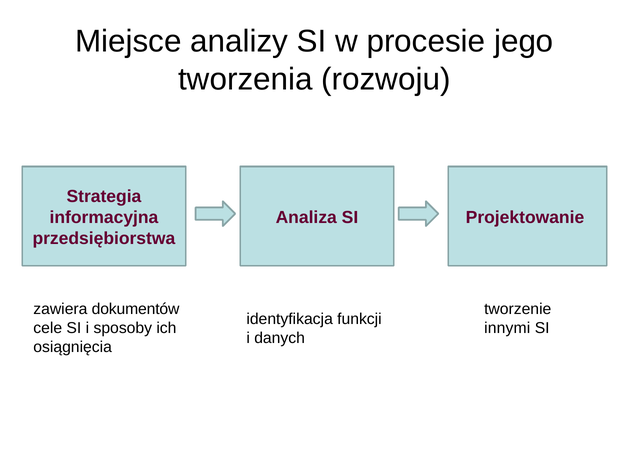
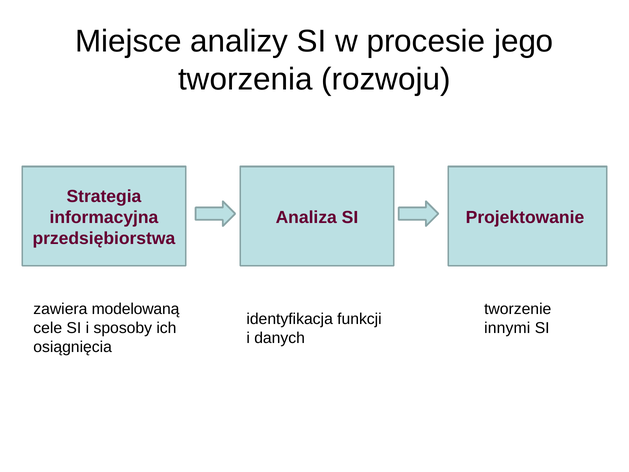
dokumentów: dokumentów -> modelowaną (136, 309)
